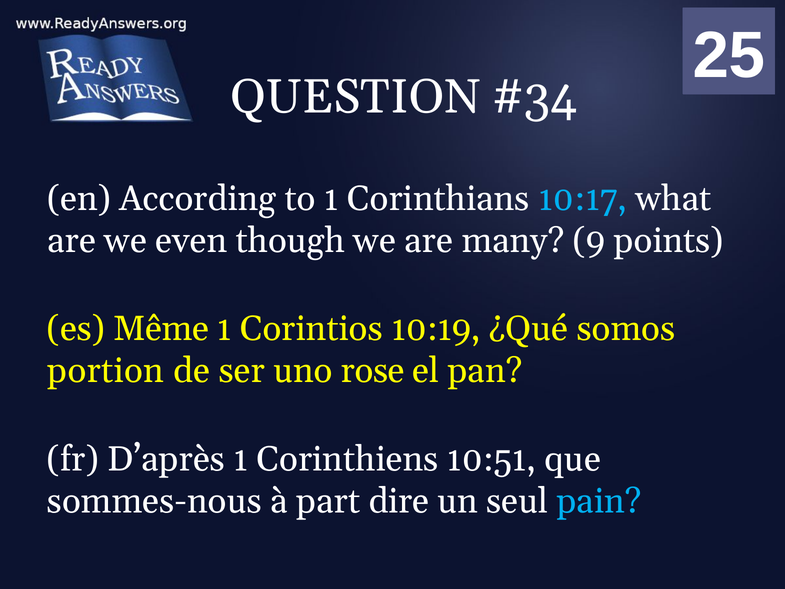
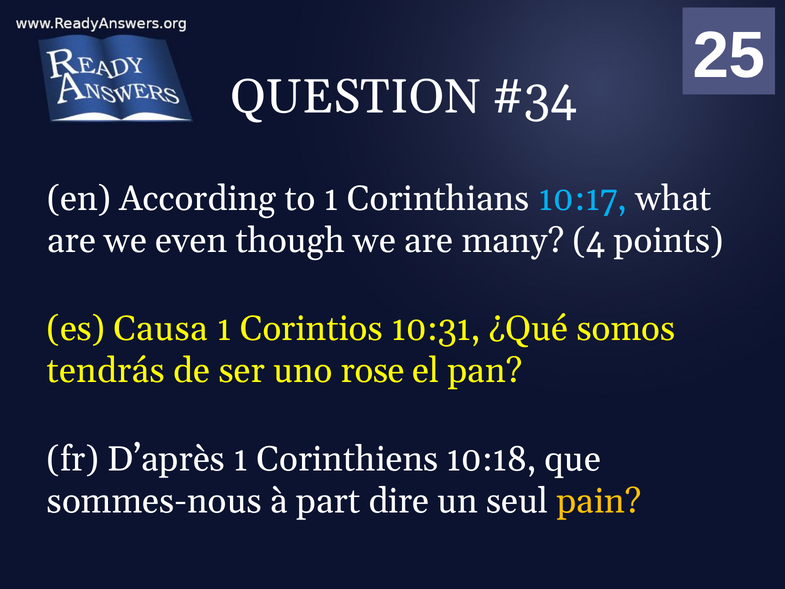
9: 9 -> 4 (589, 240)
Même: Même -> Causa (161, 329)
10:19: 10:19 -> 10:31 (436, 329)
portion: portion -> tendrás (106, 371)
10:51: 10:51 -> 10:18 (491, 459)
pain colour: light blue -> yellow (599, 501)
